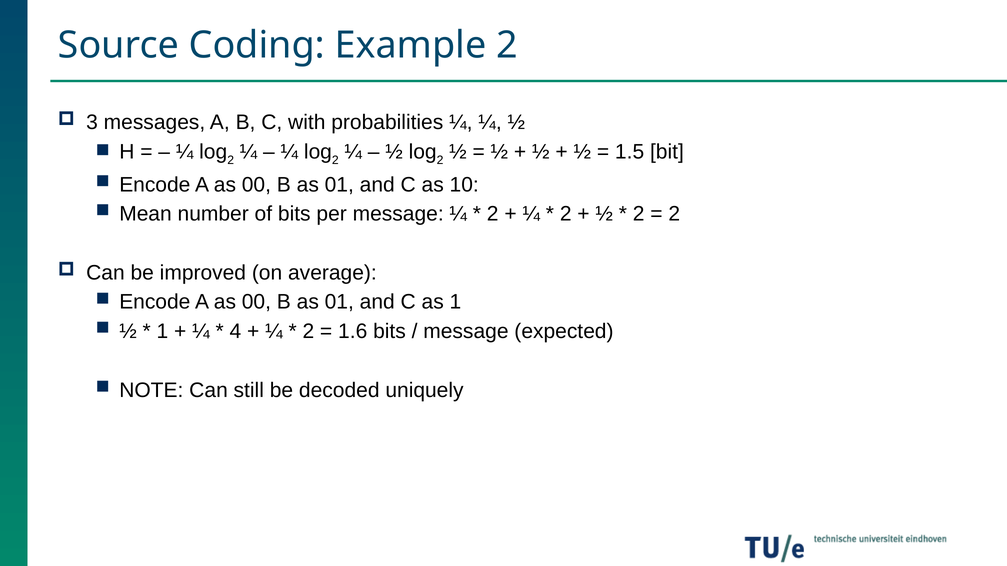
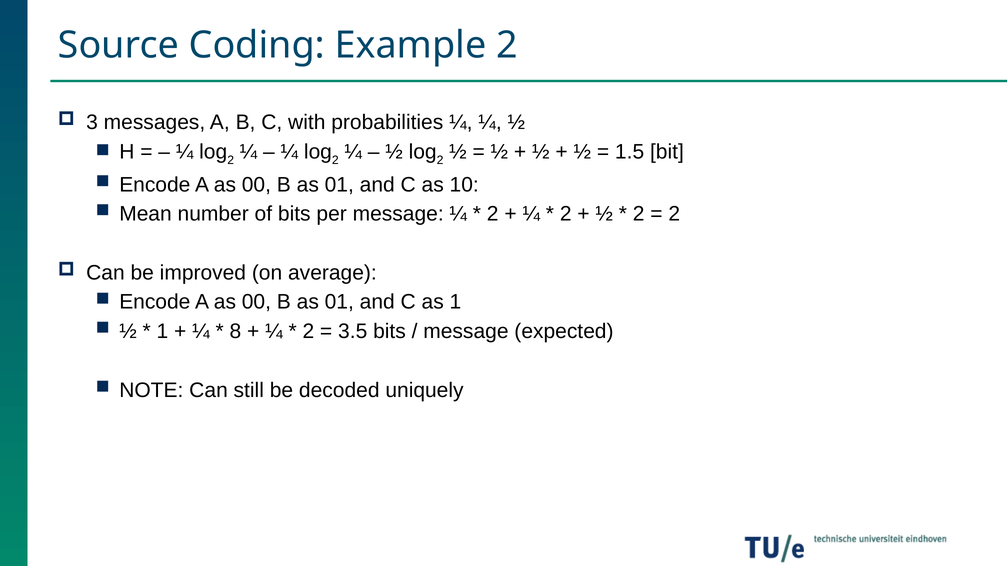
4: 4 -> 8 (235, 332)
1.6: 1.6 -> 3.5 (353, 332)
